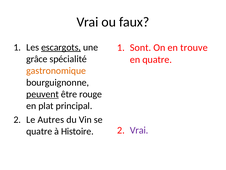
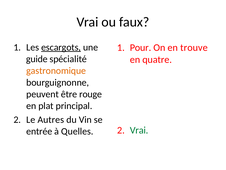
Sont: Sont -> Pour (141, 47)
grâce: grâce -> guide (37, 59)
peuvent underline: present -> none (43, 94)
Vrai colour: purple -> green (139, 130)
quatre: quatre -> entrée (39, 131)
Histoire: Histoire -> Quelles (77, 131)
